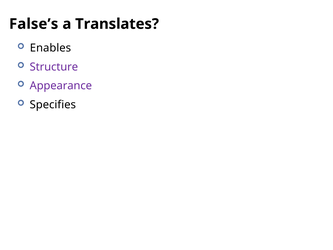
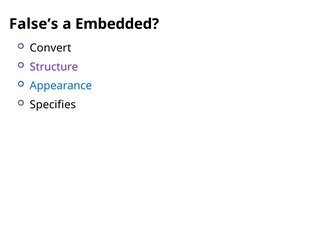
Translates: Translates -> Embedded (117, 24)
Enables: Enables -> Convert (50, 48)
Appearance colour: purple -> blue (61, 86)
